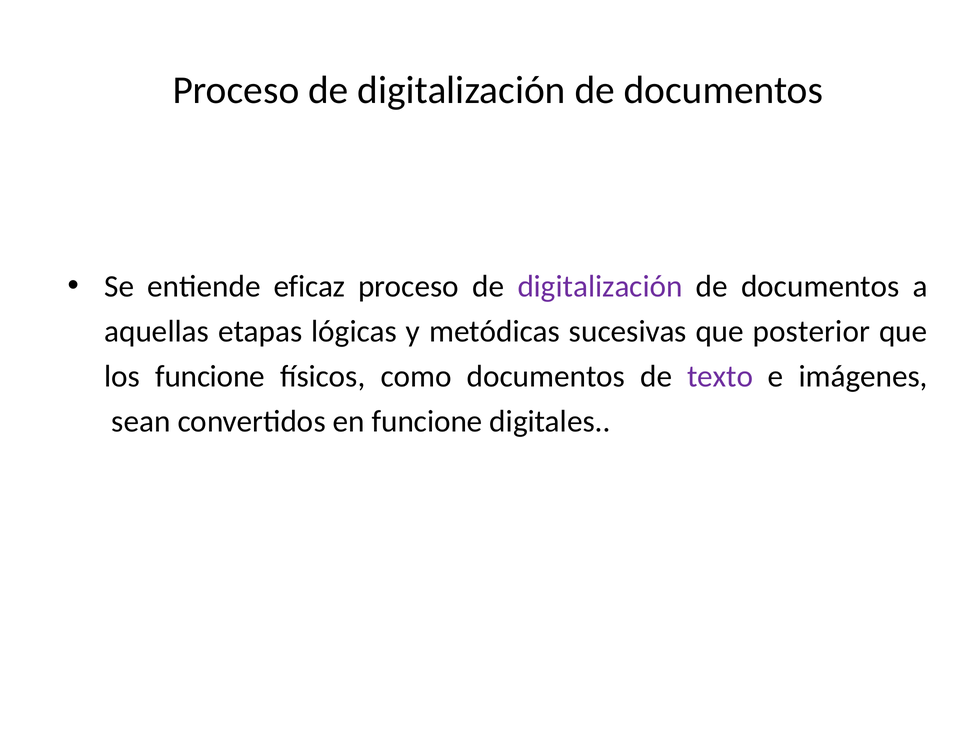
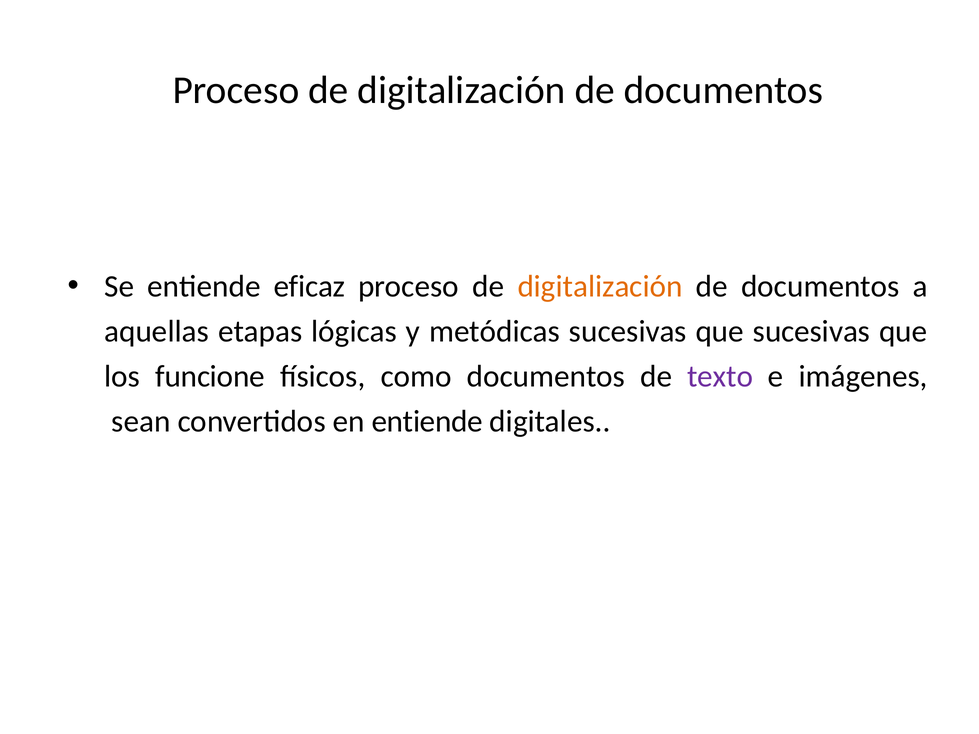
digitalización colour: purple -> orange (600, 287)
que posterior: posterior -> sucesivas (812, 332)
en funcione: funcione -> entiende (427, 422)
